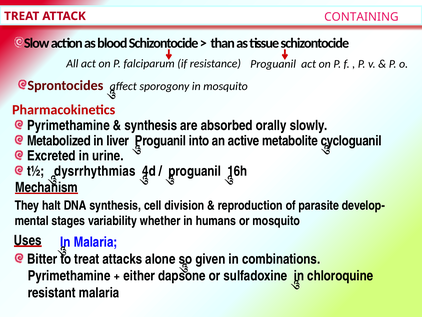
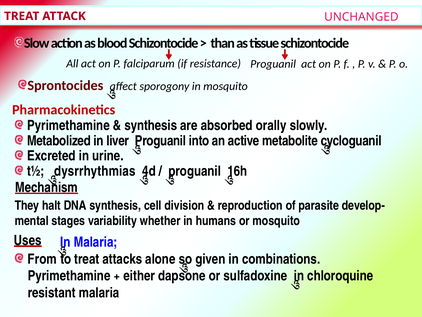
CONTAINING: CONTAINING -> UNCHANGED (361, 17)
Bitter: Bitter -> From (42, 259)
